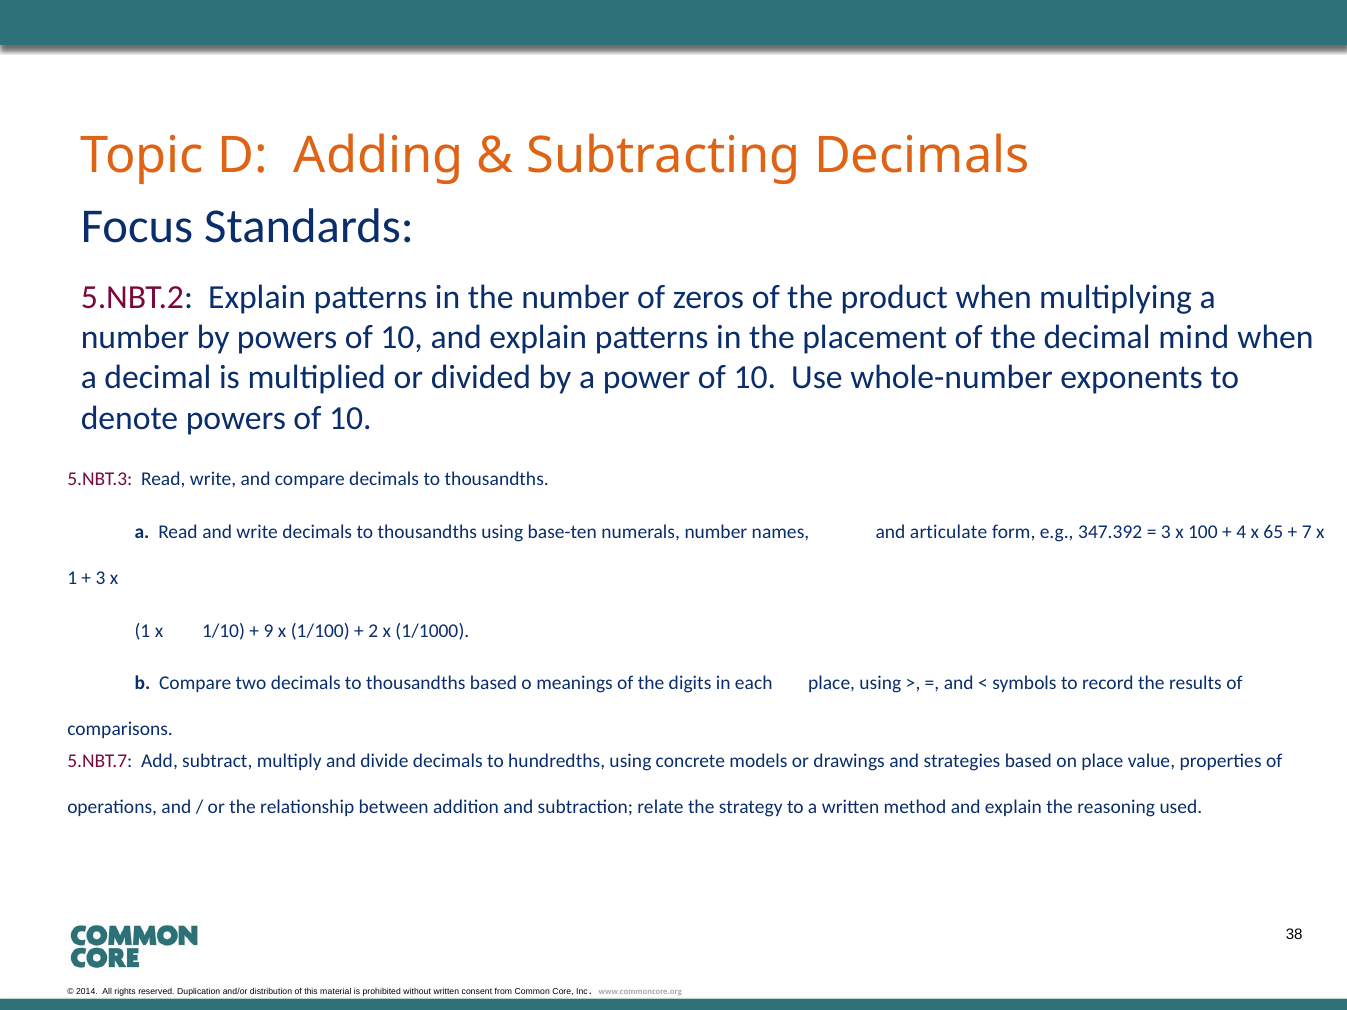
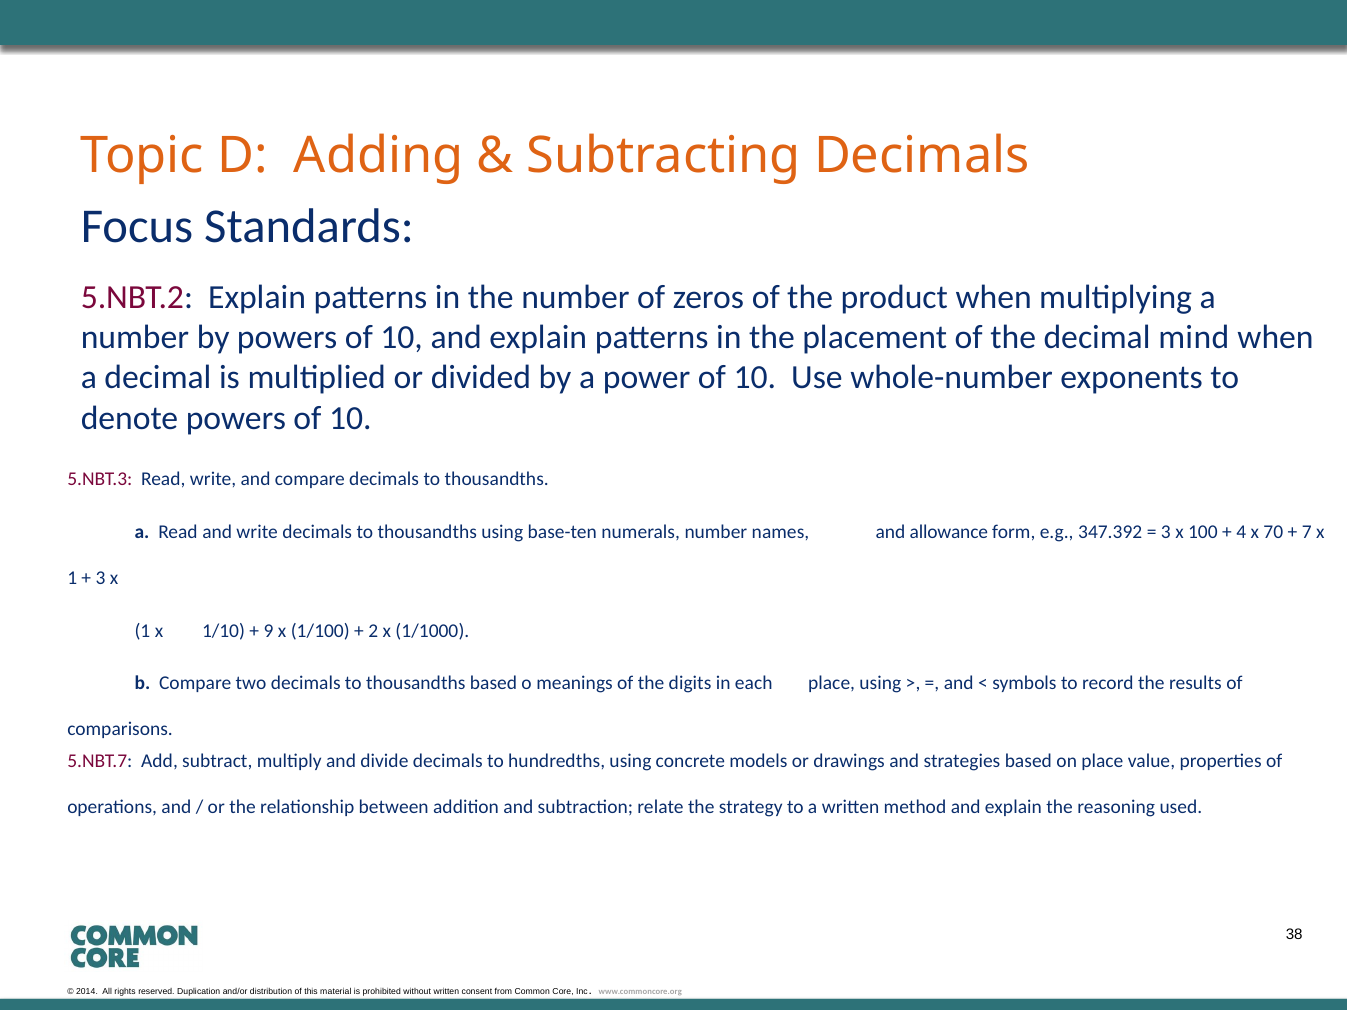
articulate: articulate -> allowance (949, 532)
65: 65 -> 70 (1273, 532)
